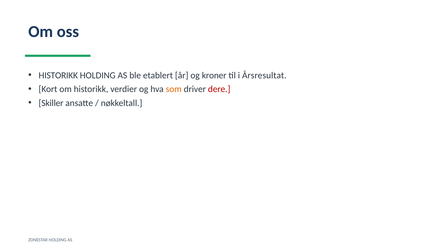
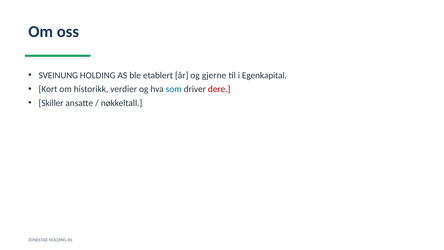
HISTORIKK: HISTORIKK -> SVEINUNG (58, 75)
kroner: kroner -> gjerne (214, 75)
Årsresultat: Årsresultat -> Egenkapital (264, 75)
som colour: orange -> blue (174, 89)
